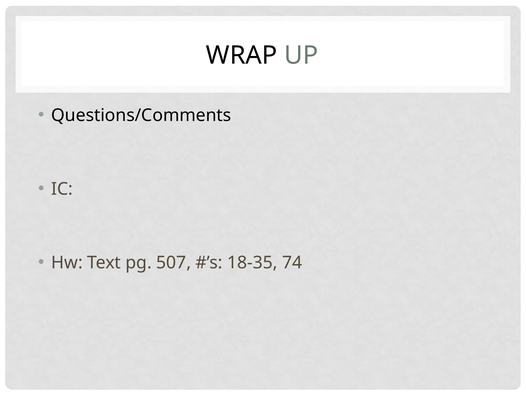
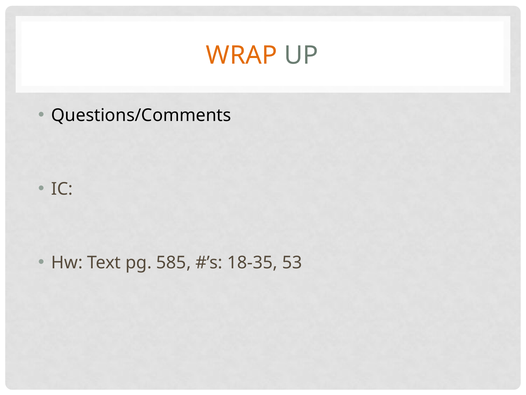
WRAP colour: black -> orange (242, 55)
507: 507 -> 585 (174, 262)
74: 74 -> 53 (292, 262)
